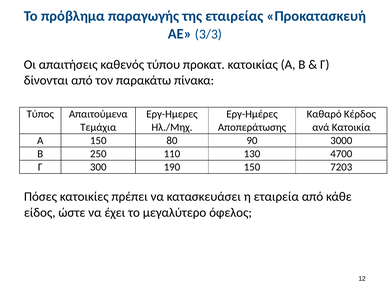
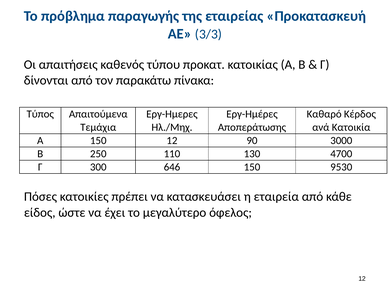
150 80: 80 -> 12 (172, 140)
190: 190 -> 646 (172, 167)
7203: 7203 -> 9530 (341, 167)
